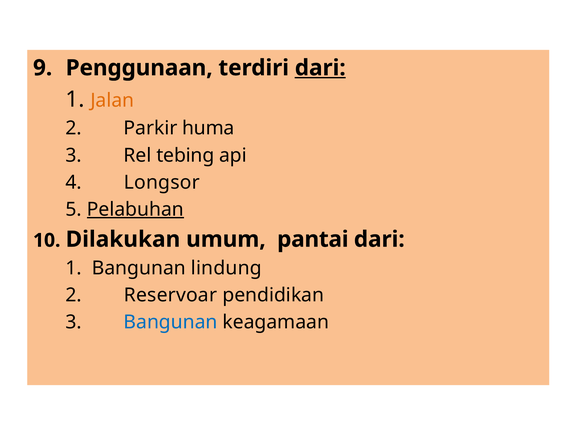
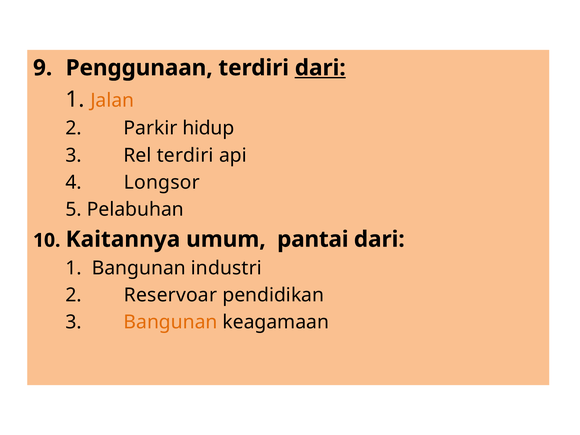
huma: huma -> hidup (208, 128)
Rel tebing: tebing -> terdiri (185, 155)
Pelabuhan underline: present -> none (135, 209)
Dilakukan: Dilakukan -> Kaitannya (123, 239)
lindung: lindung -> industri (226, 268)
Bangunan colour: blue -> orange (171, 322)
